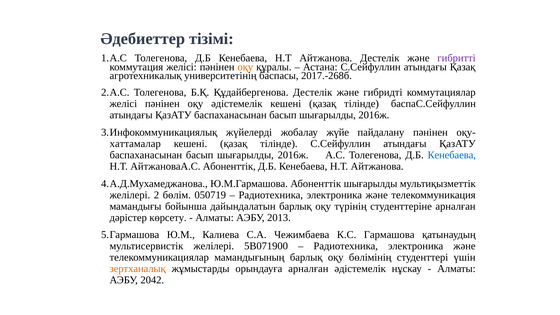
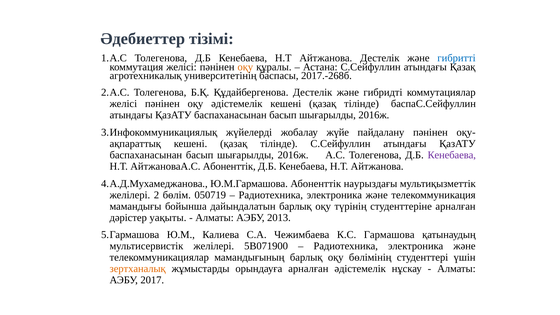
гибритті colour: purple -> blue (457, 58)
хаттамалар: хаттамалар -> ақпараттық (135, 144)
Кенебаева colour: blue -> purple (452, 155)
Абоненттік шығарылды: шығарылды -> наурыздағы (371, 184)
көрсету: көрсету -> уақыты (168, 218)
2042: 2042 -> 2017 (152, 280)
